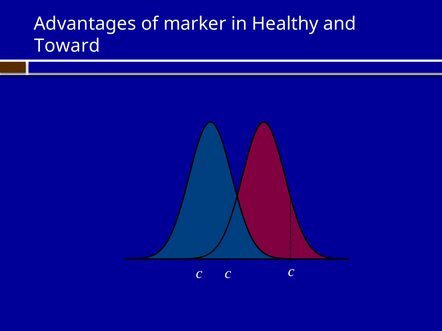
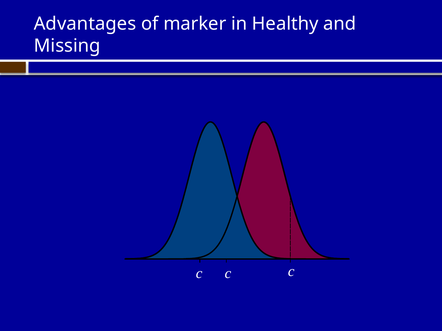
Toward: Toward -> Missing (67, 46)
